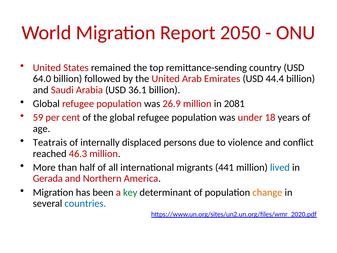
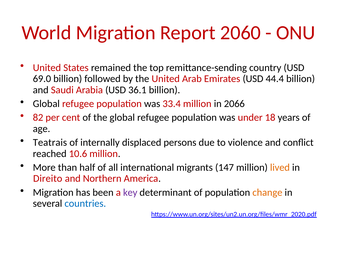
2050: 2050 -> 2060 (241, 33)
64.0: 64.0 -> 69.0 (42, 79)
26.9: 26.9 -> 33.4 (172, 104)
2081: 2081 -> 2066 (234, 104)
59: 59 -> 82 (38, 117)
46.3: 46.3 -> 10.6 (78, 153)
441: 441 -> 147 (225, 167)
lived colour: blue -> orange (280, 167)
Gerada: Gerada -> Direito (48, 178)
key colour: green -> purple (130, 192)
